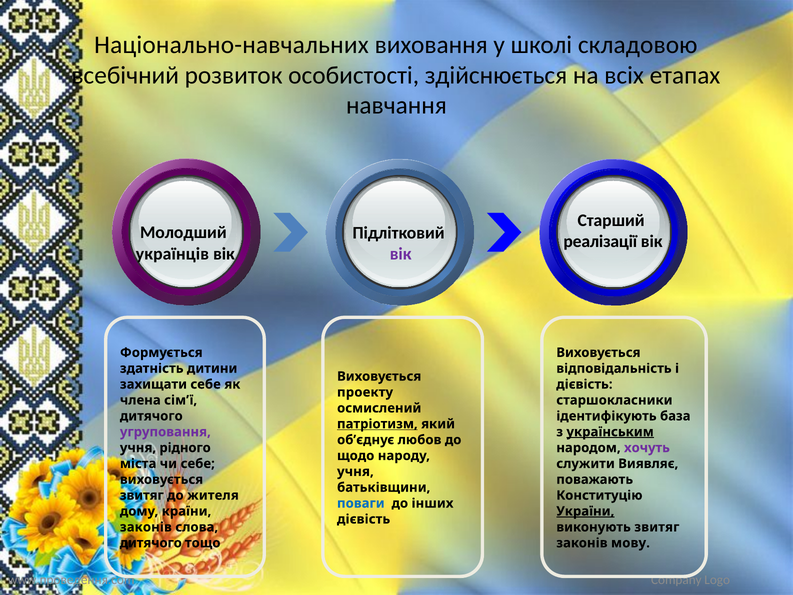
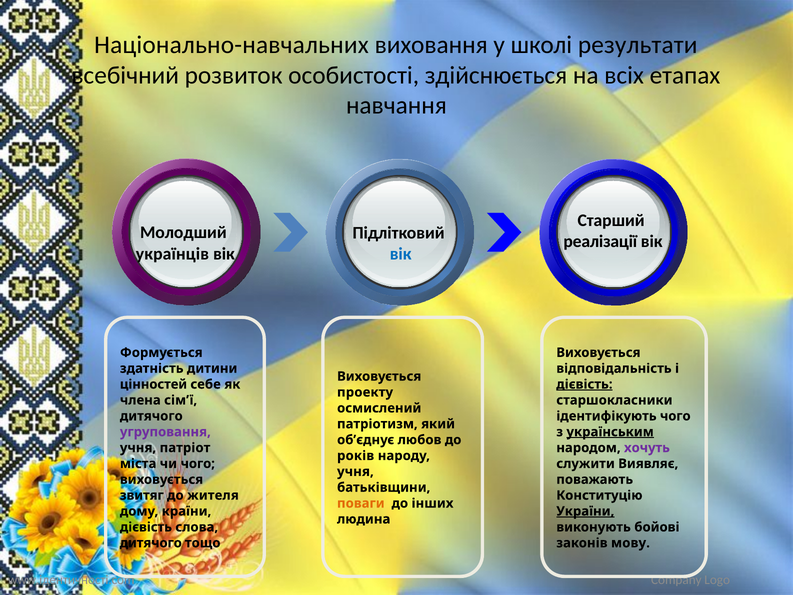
складовою: складовою -> результати (638, 45)
вік colour: purple -> blue (401, 254)
захищати: захищати -> цінностей (154, 384)
дієвість underline: none -> present (584, 384)
ідентифікують база: база -> чого (675, 416)
патріотизм underline: present -> none (377, 424)
рідного: рідного -> патріот (185, 448)
щодо: щодо -> років (356, 456)
чи себе: себе -> чого (198, 463)
поваги colour: blue -> orange (361, 503)
дієвість: дієвість -> людина (364, 519)
законів: законів -> дієвість (146, 527)
виконують звитяг: звитяг -> бойові (657, 527)
www.проведення.com: www.проведення.com -> www.ідентичності.com (71, 580)
